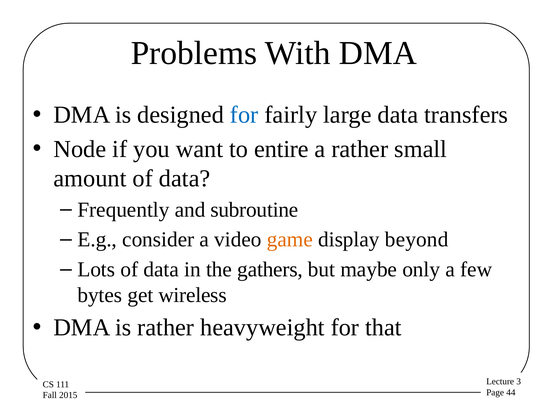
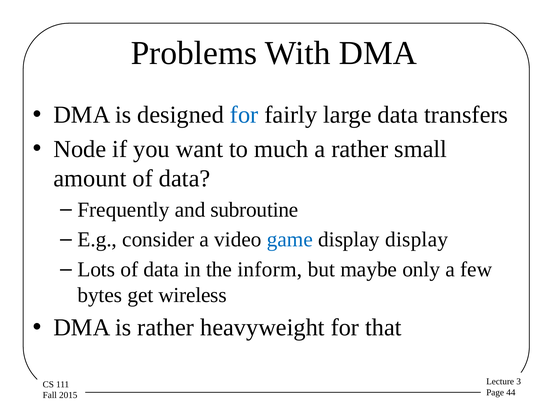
entire: entire -> much (281, 149)
game colour: orange -> blue (290, 240)
display beyond: beyond -> display (417, 240)
gathers: gathers -> inform (270, 269)
